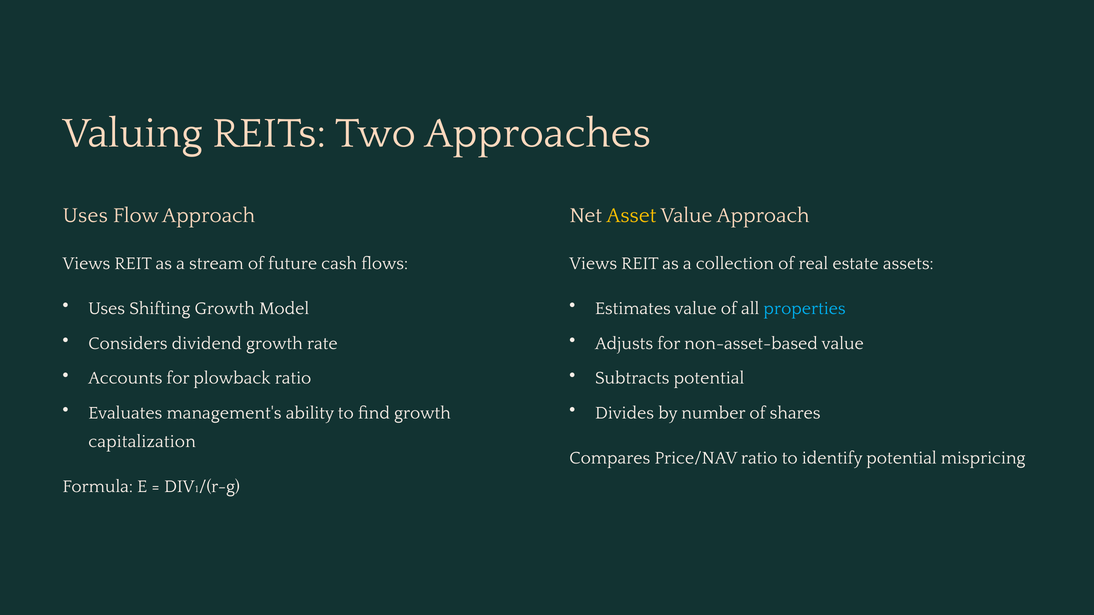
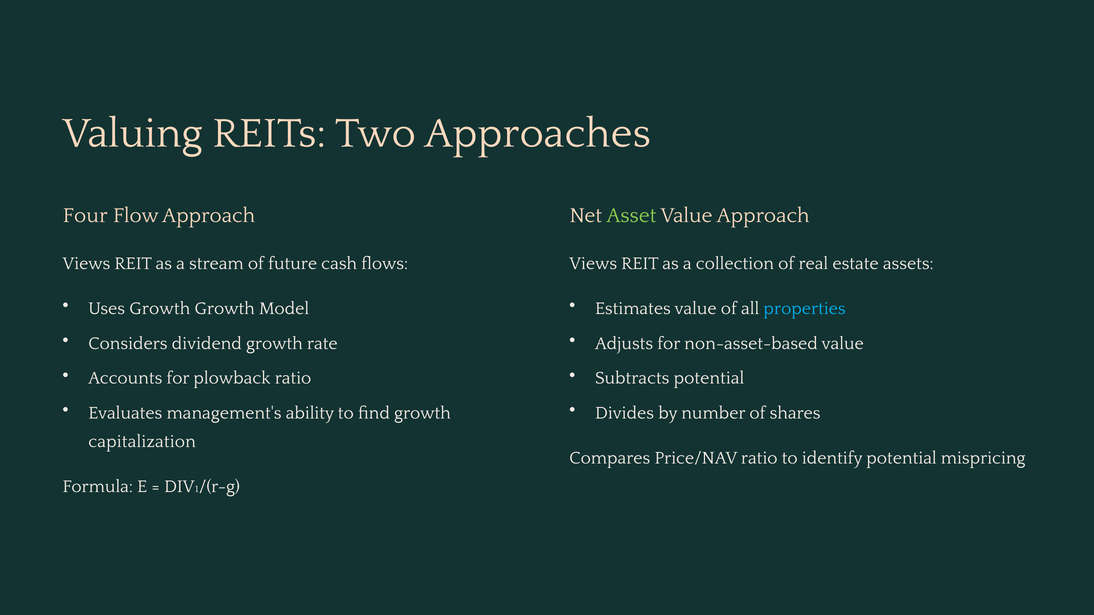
Uses: Uses -> Four (85, 215)
Asset colour: yellow -> light green (631, 215)
Uses Shifting: Shifting -> Growth (160, 309)
